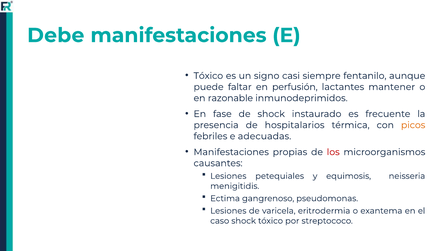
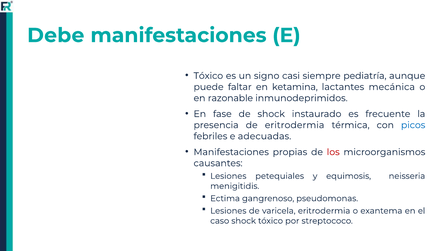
fentanilo: fentanilo -> pediatría (365, 76)
perfusión: perfusión -> ketamina (295, 87)
mantener: mantener -> mecánica (392, 87)
de hospitalarios: hospitalarios -> eritrodermia (295, 125)
picos colour: orange -> blue (413, 125)
